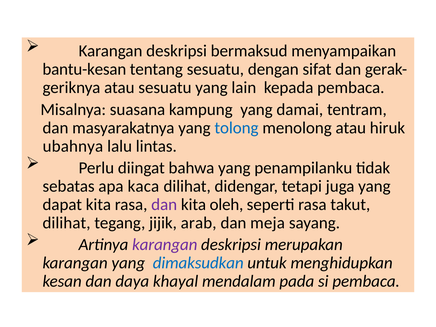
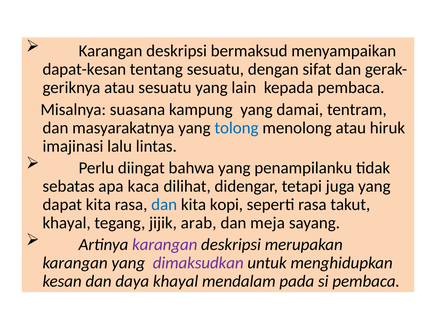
bantu-kesan: bantu-kesan -> dapat-kesan (84, 69)
ubahnya: ubahnya -> imajinasi (73, 146)
dan colour: purple -> blue (164, 205)
oleh: oleh -> kopi (226, 205)
dilihat: dilihat -> khayal (67, 223)
dimaksudkan colour: blue -> purple (198, 263)
